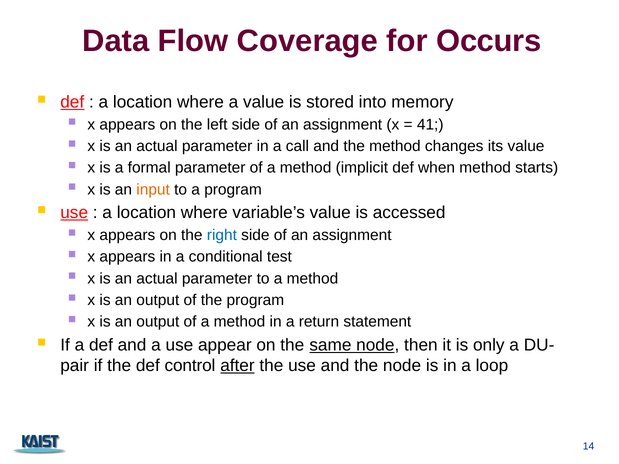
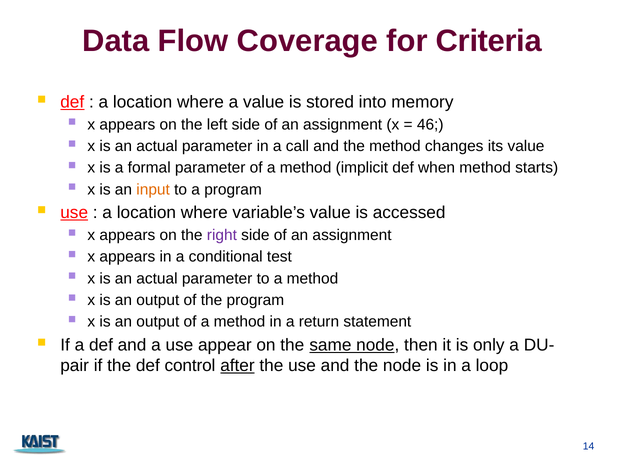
Occurs: Occurs -> Criteria (489, 41)
41: 41 -> 46 (430, 125)
right colour: blue -> purple (222, 235)
